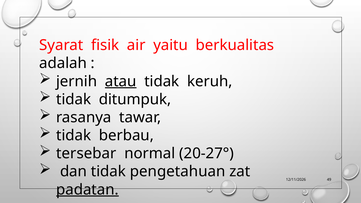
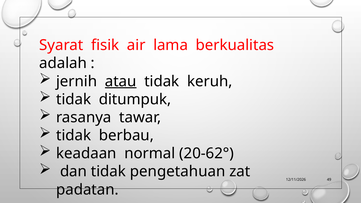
yaitu: yaitu -> lama (171, 45)
tersebar: tersebar -> keadaan (86, 154)
20-27°: 20-27° -> 20-62° (206, 154)
padatan underline: present -> none (87, 190)
